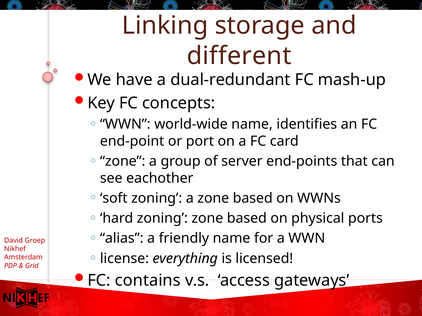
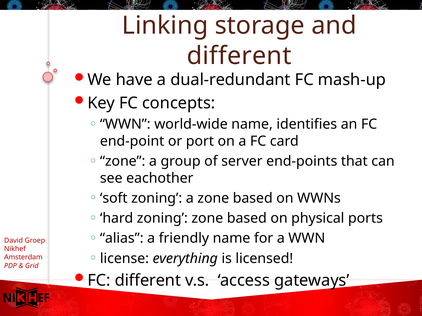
FC contains: contains -> different (148, 281)
